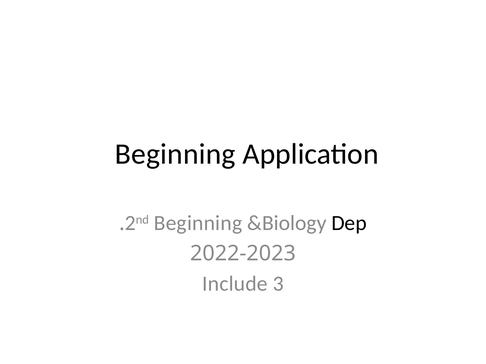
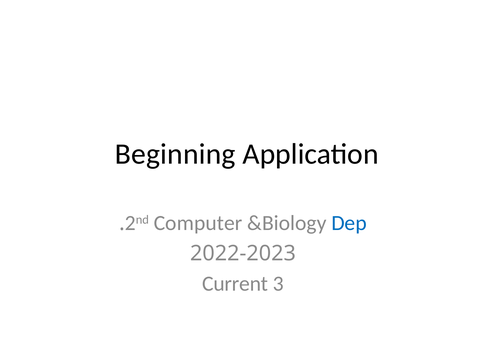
2nd Beginning: Beginning -> Computer (198, 223)
Dep colour: black -> blue (349, 223)
Include: Include -> Current (235, 284)
